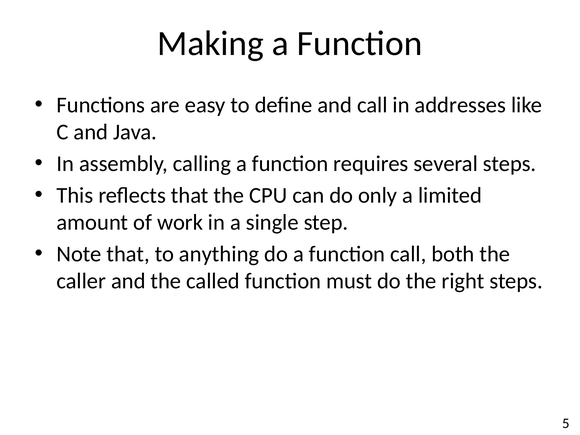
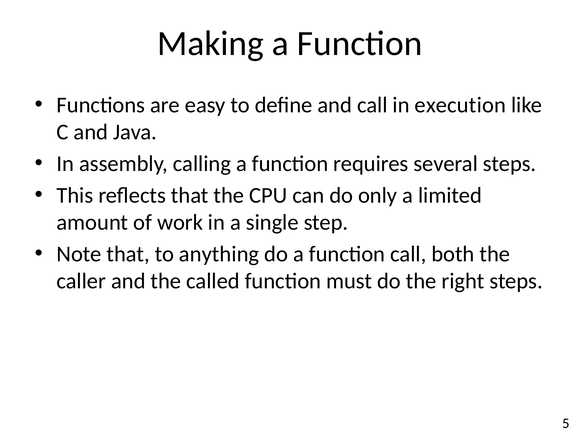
addresses: addresses -> execution (460, 105)
